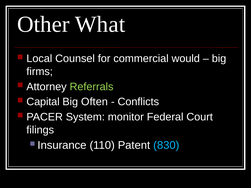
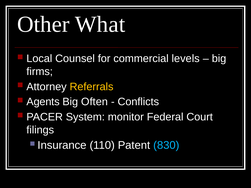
would: would -> levels (186, 59)
Referrals colour: light green -> yellow (92, 87)
Capital: Capital -> Agents (43, 102)
